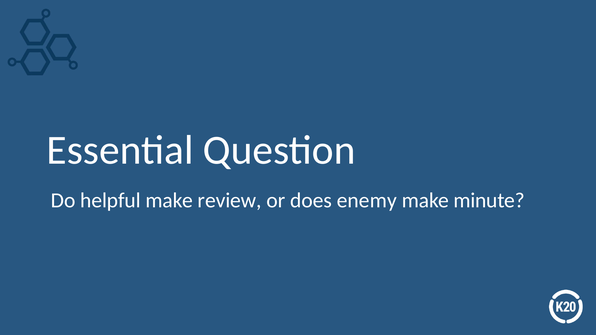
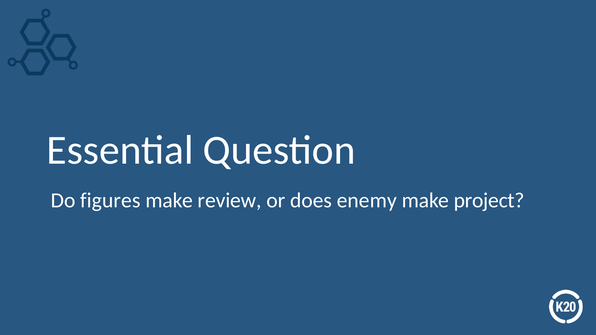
helpful: helpful -> figures (110, 200)
minute: minute -> project (489, 200)
